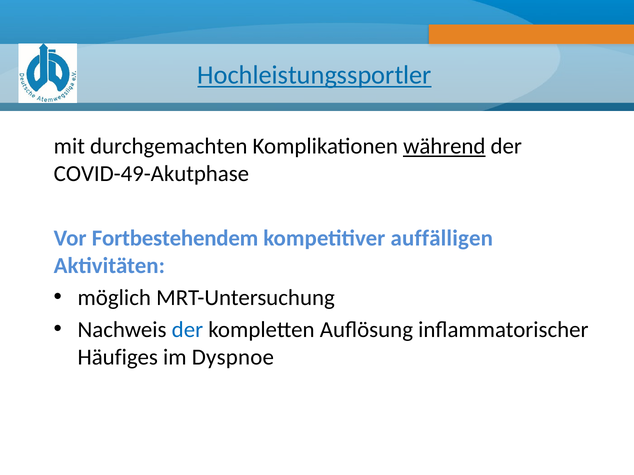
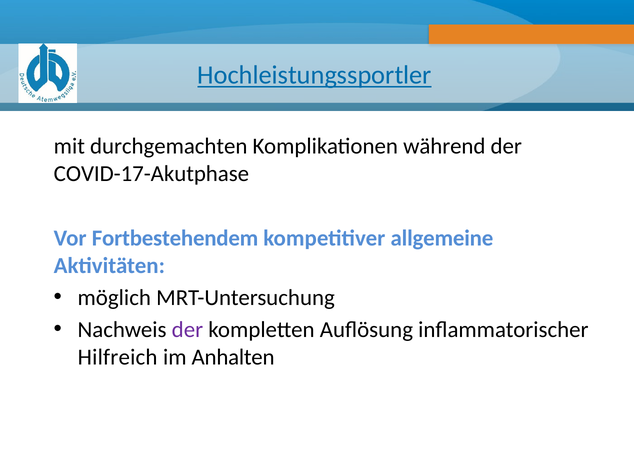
während underline: present -> none (444, 146)
COVID-49-Akutphase: COVID-49-Akutphase -> COVID-17-Akutphase (151, 174)
auffälligen: auffälligen -> allgemeine (442, 238)
der colour: blue -> purple (187, 330)
Häufiges: Häufiges -> Hilfreich (118, 357)
Dyspnoe: Dyspnoe -> Anhalten (233, 357)
